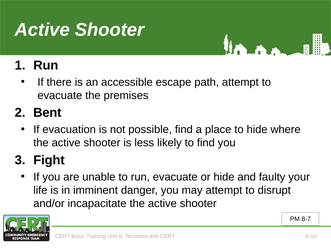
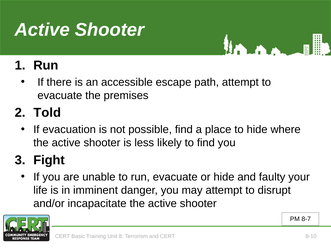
Bent: Bent -> Told (47, 113)
